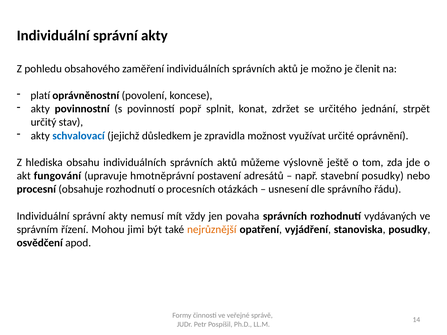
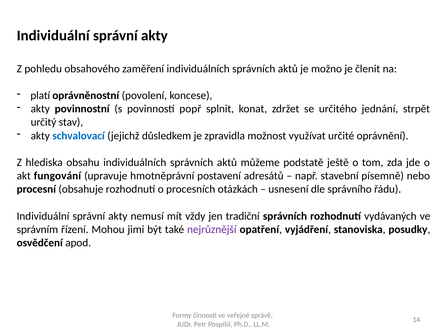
výslovně: výslovně -> podstatě (303, 163)
stavební posudky: posudky -> písemně (383, 176)
povaha: povaha -> tradiční (243, 216)
nejrůznější colour: orange -> purple (212, 230)
